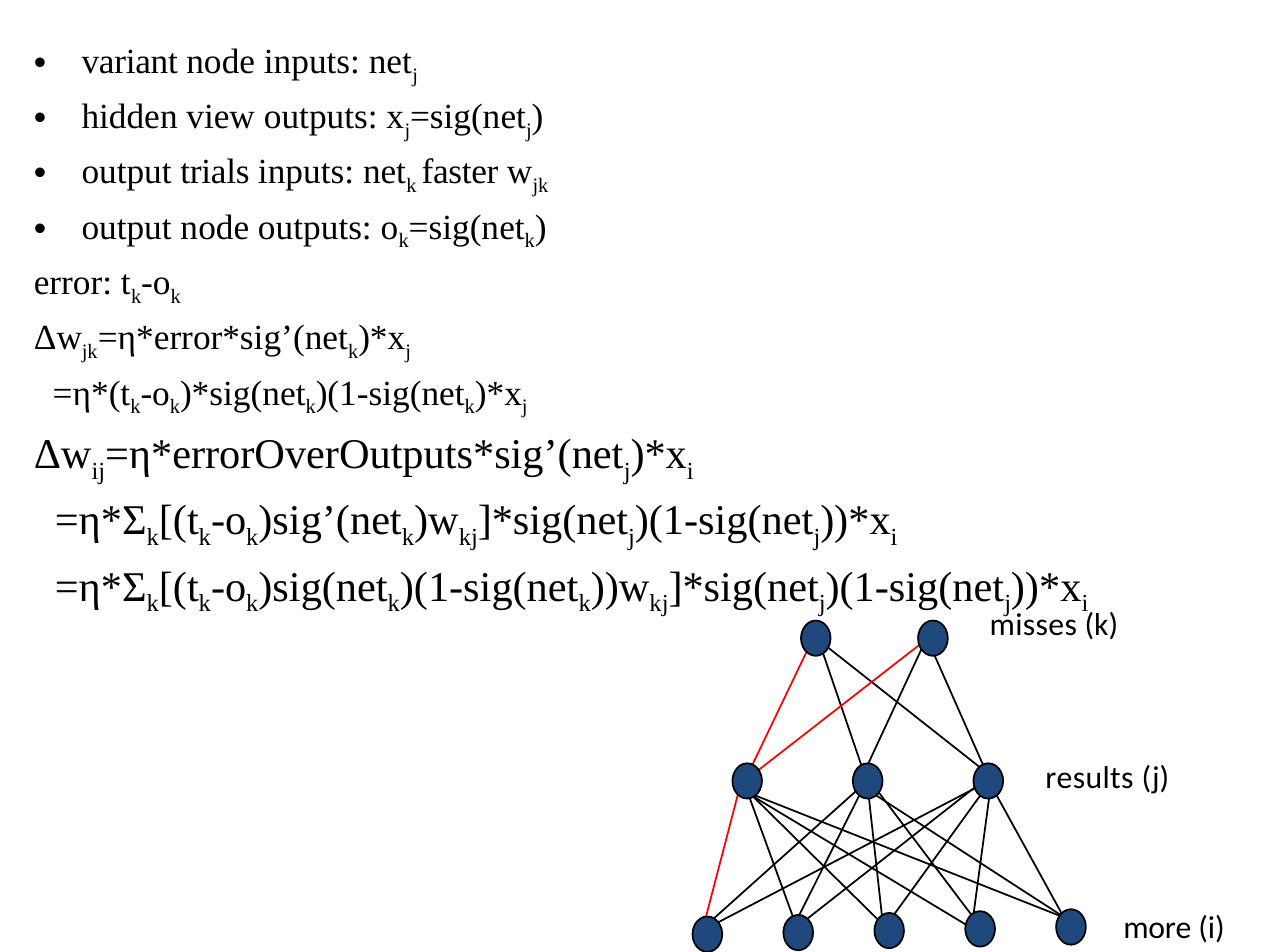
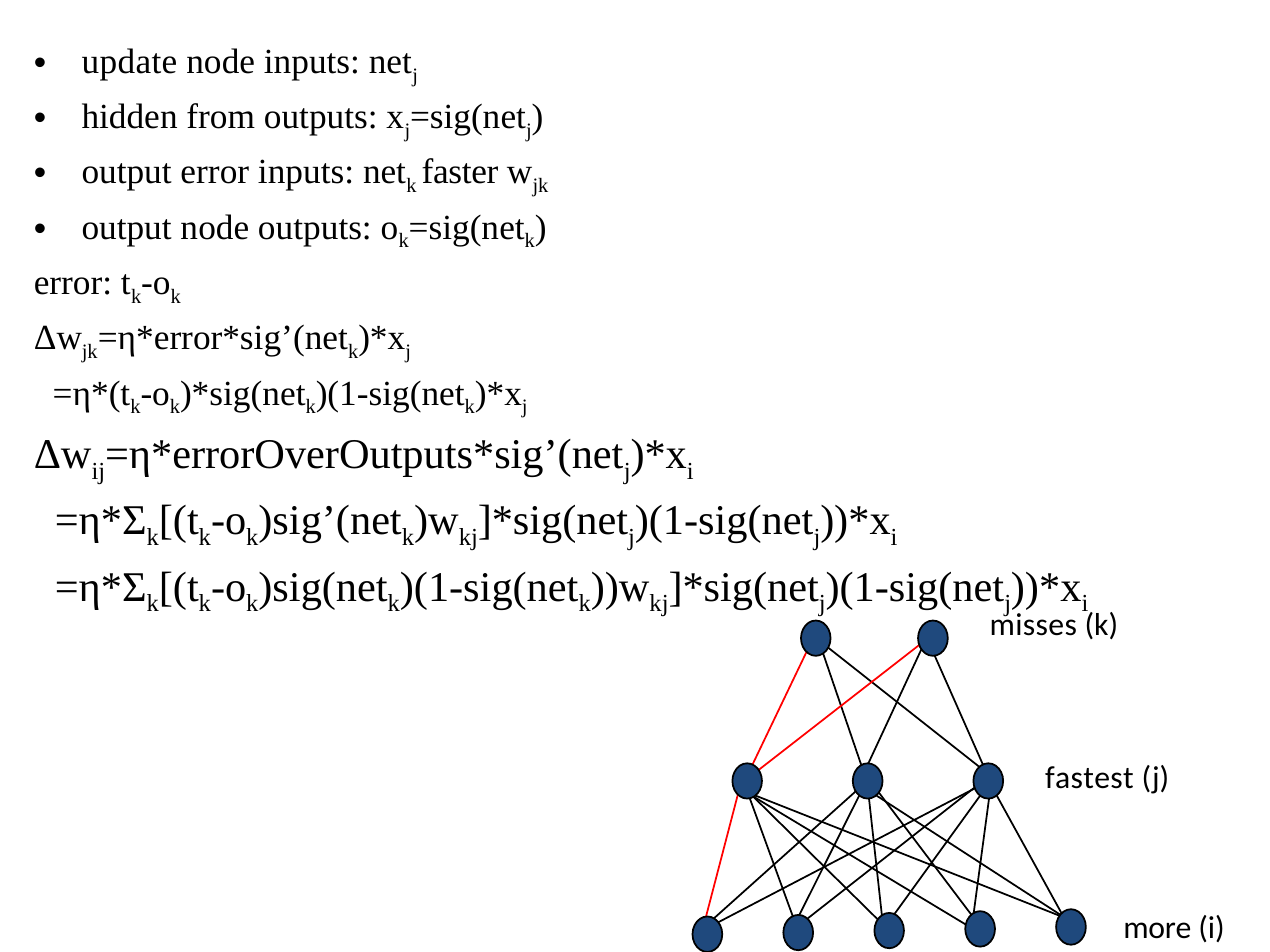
variant: variant -> update (129, 62)
view: view -> from (221, 117)
output trials: trials -> error (215, 172)
results: results -> fastest (1089, 778)
